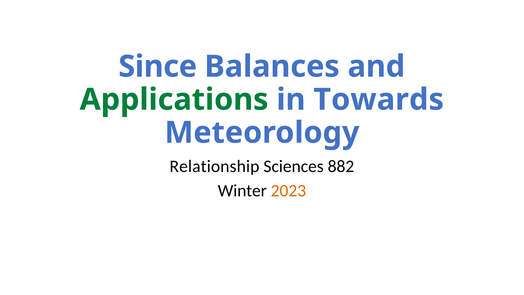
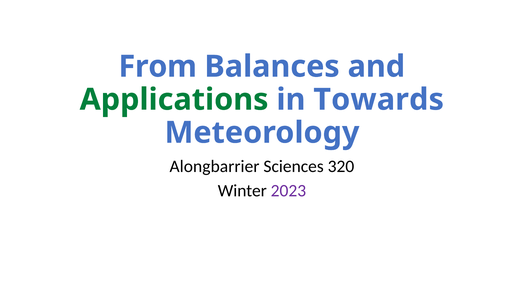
Since: Since -> From (158, 67)
Relationship: Relationship -> Alongbarrier (215, 166)
882: 882 -> 320 (341, 166)
2023 colour: orange -> purple (288, 190)
